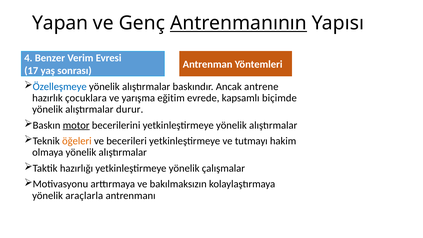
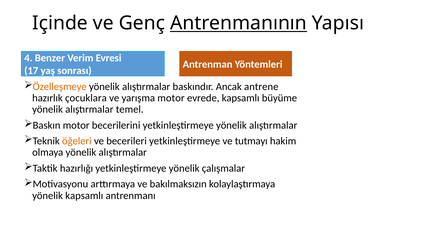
Yapan: Yapan -> Içinde (60, 23)
Özelleşmeye colour: blue -> orange (60, 86)
yarışma eğitim: eğitim -> motor (171, 98)
biçimde: biçimde -> büyüme (279, 98)
durur: durur -> temel (130, 109)
motor underline: present -> none (76, 125)
yönelik araçlarla: araçlarla -> kapsamlı (84, 195)
